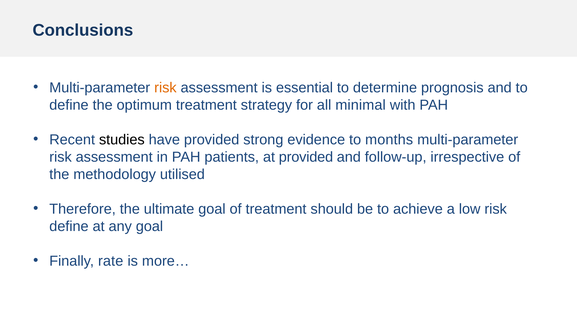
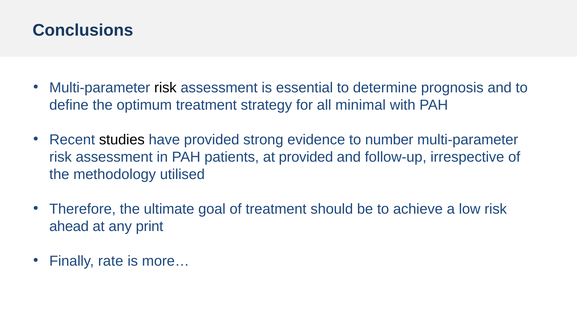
risk colour: orange -> black (165, 88)
months: months -> number (389, 139)
define: define -> ahead (69, 226)
any goal: goal -> print (150, 226)
